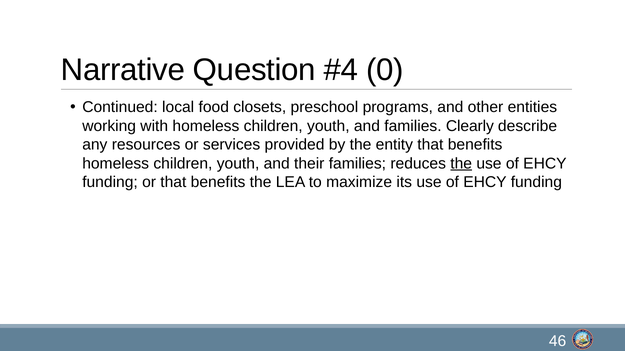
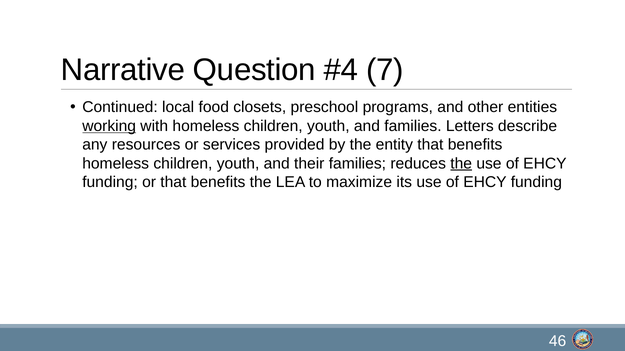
0: 0 -> 7 (385, 70)
working underline: none -> present (109, 126)
Clearly: Clearly -> Letters (470, 126)
